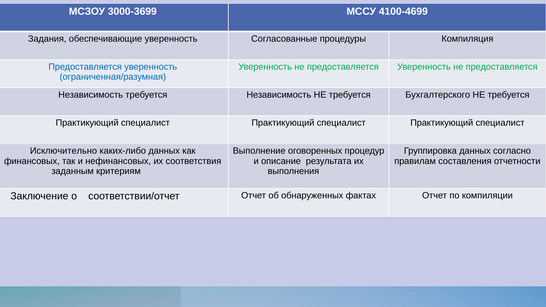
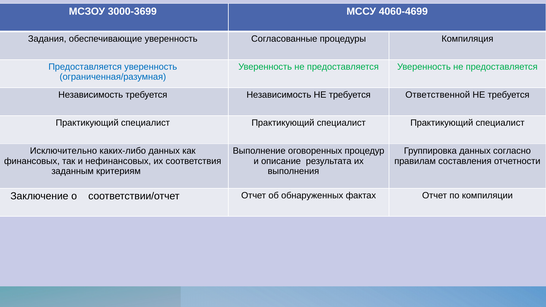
4100-4699: 4100-4699 -> 4060-4699 (403, 11)
Бухгалтерского: Бухгалтерского -> Ответственной (438, 95)
